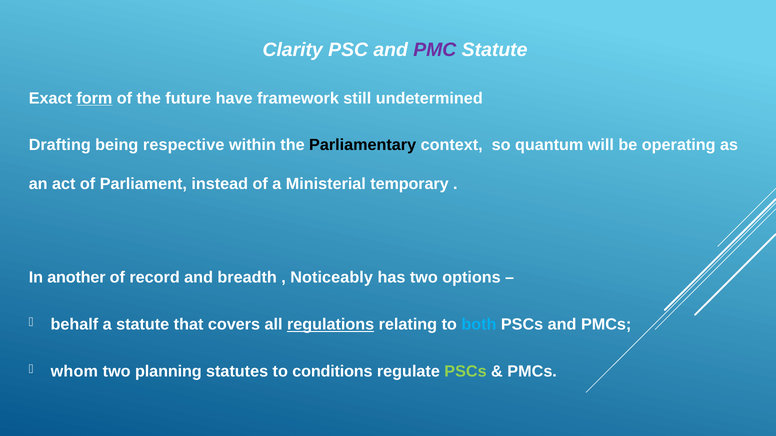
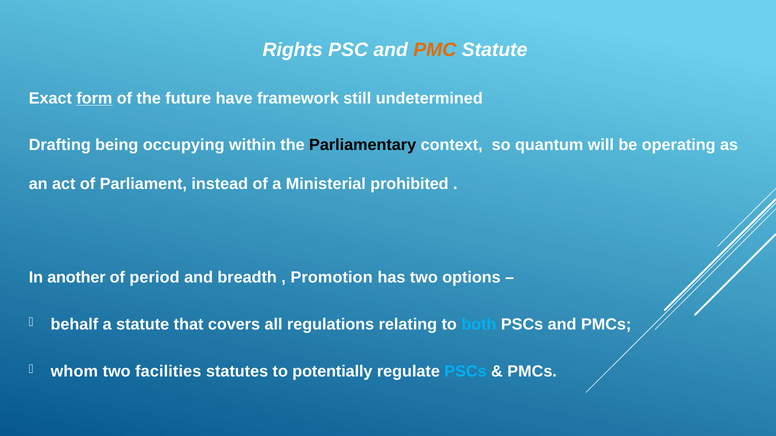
Clarity: Clarity -> Rights (293, 50)
PMC colour: purple -> orange (435, 50)
respective: respective -> occupying (184, 145)
temporary: temporary -> prohibited (409, 184)
record: record -> period (154, 278)
Noticeably: Noticeably -> Promotion (332, 278)
regulations underline: present -> none (331, 325)
planning: planning -> facilities (168, 372)
conditions: conditions -> potentially (332, 372)
PSCs colour: light green -> light blue (466, 372)
